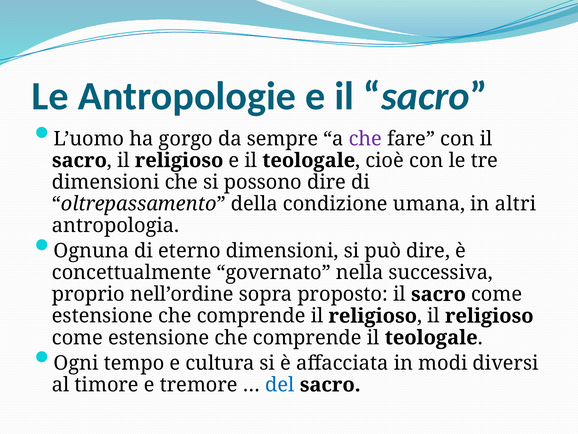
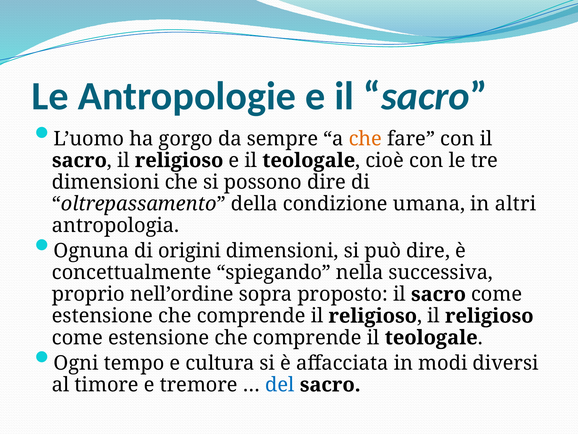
che colour: purple -> orange (365, 139)
eterno: eterno -> origini (190, 251)
governato: governato -> spiegando (274, 272)
